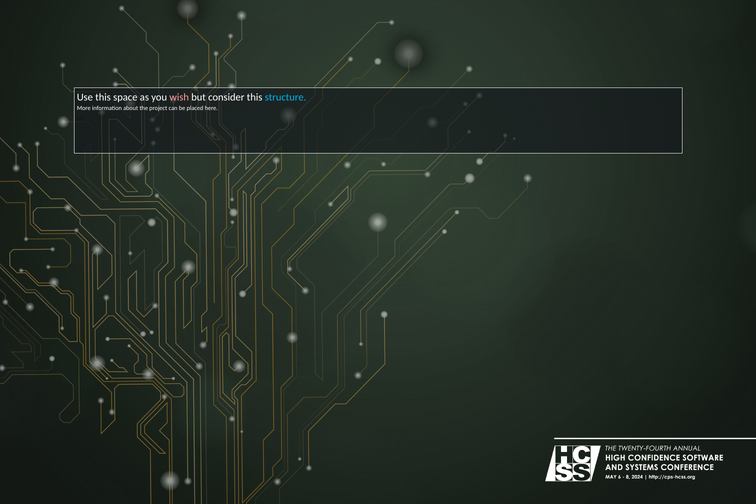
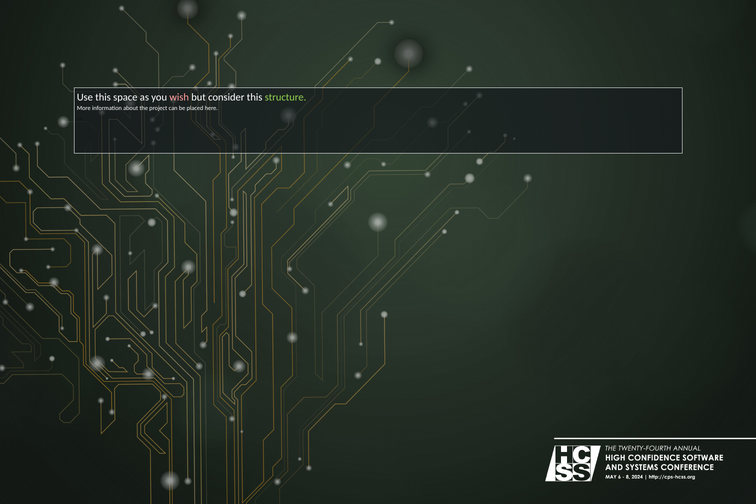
structure colour: light blue -> light green (286, 97)
